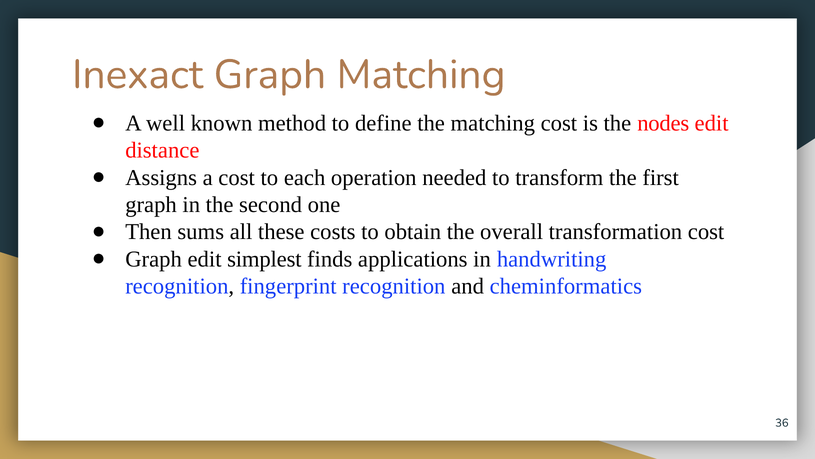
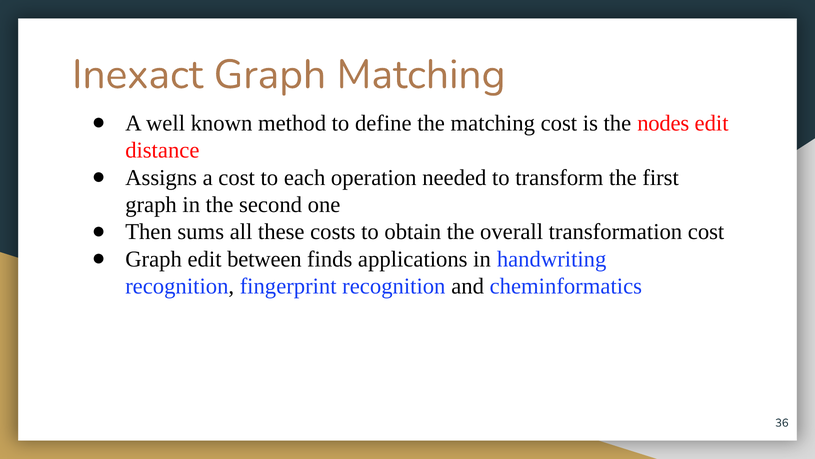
simplest: simplest -> between (264, 259)
